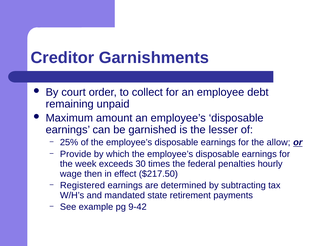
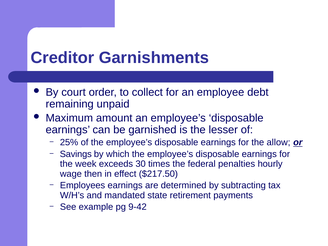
Provide: Provide -> Savings (76, 154)
Registered: Registered -> Employees (83, 185)
